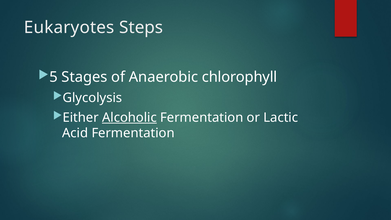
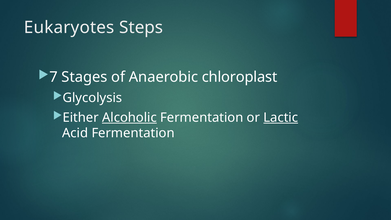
5: 5 -> 7 (54, 77)
chlorophyll: chlorophyll -> chloroplast (240, 77)
Lactic underline: none -> present (281, 117)
